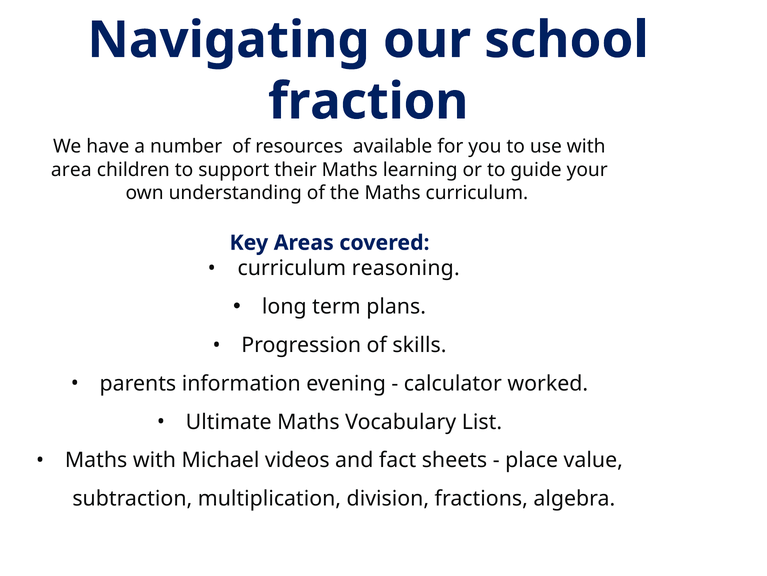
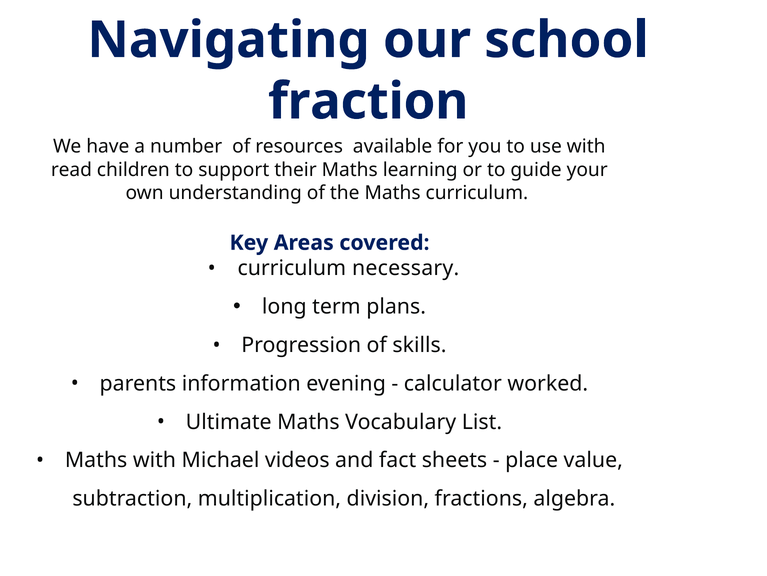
area: area -> read (71, 169)
reasoning: reasoning -> necessary (406, 268)
